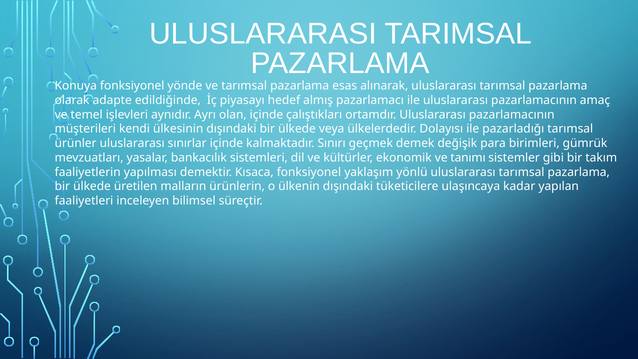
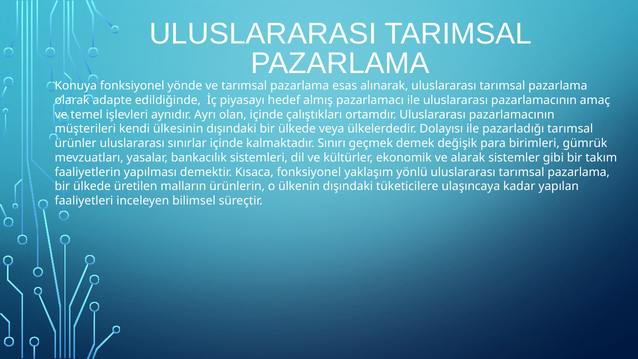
tanımı: tanımı -> alarak (468, 158)
